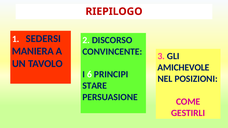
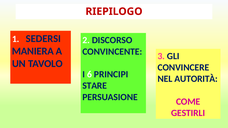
AMICHEVOLE: AMICHEVOLE -> CONVINCERE (183, 68)
POSIZIONI: POSIZIONI -> AUTORITÀ (196, 79)
